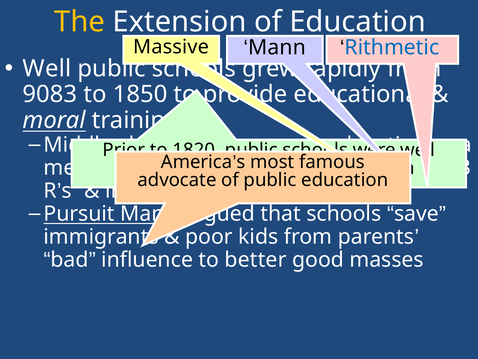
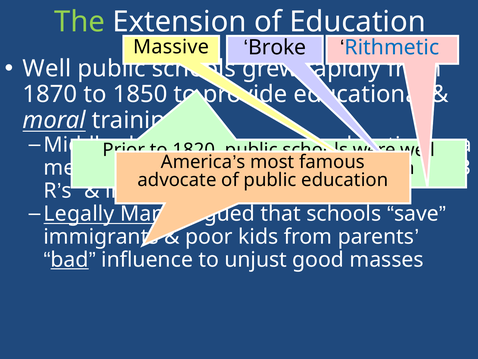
The colour: yellow -> light green (80, 22)
Mann: Mann -> Broke (277, 47)
9083: 9083 -> 1870 (50, 94)
Pursuit: Pursuit -> Legally (79, 213)
bad underline: none -> present (70, 259)
better: better -> unjust (256, 259)
